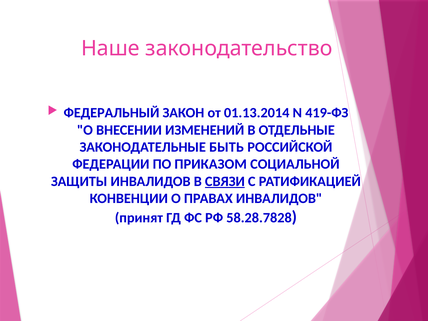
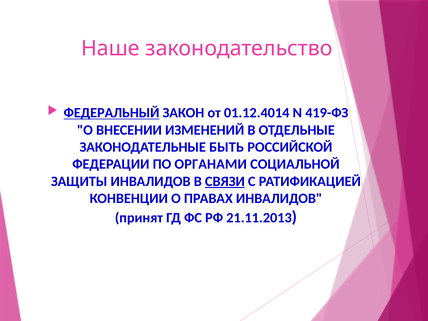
ФЕДЕРАЛЬНЫЙ underline: none -> present (111, 113)
01.13.2014: 01.13.2014 -> 01.12.4014 (257, 113)
ПРИКАЗОМ: ПРИКАЗОМ -> ОРГАНАМИ (211, 164)
58.28.7828: 58.28.7828 -> 21.11.2013 (259, 218)
